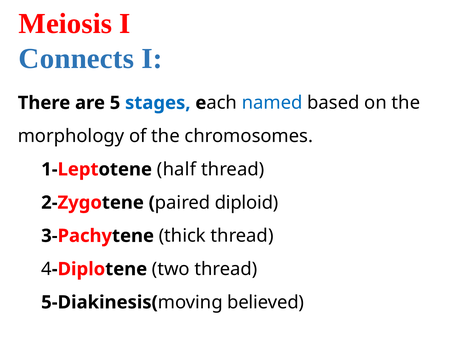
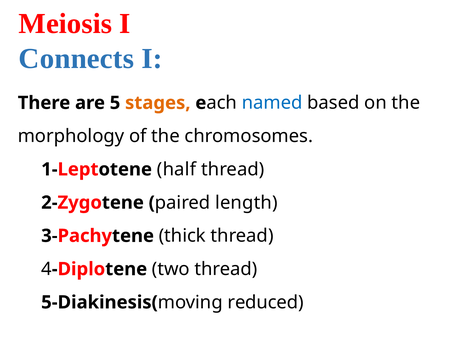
stages colour: blue -> orange (158, 103)
diploid: diploid -> length (246, 203)
believed: believed -> reduced (266, 303)
